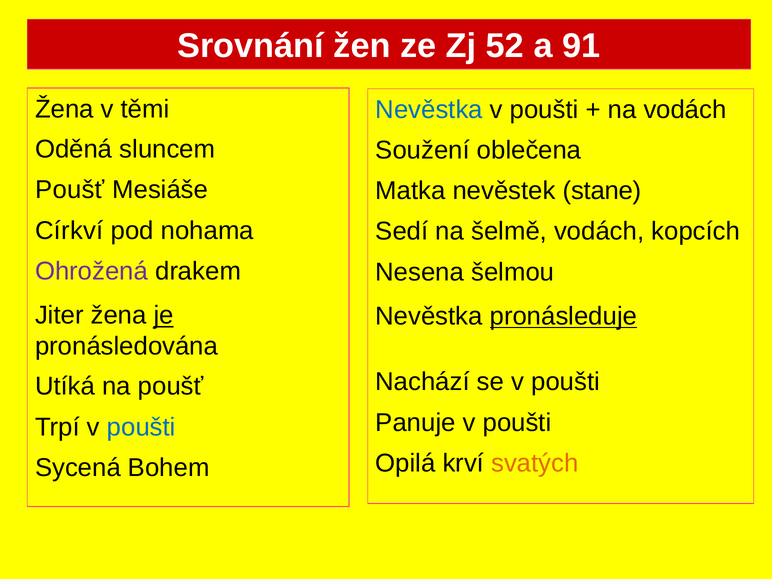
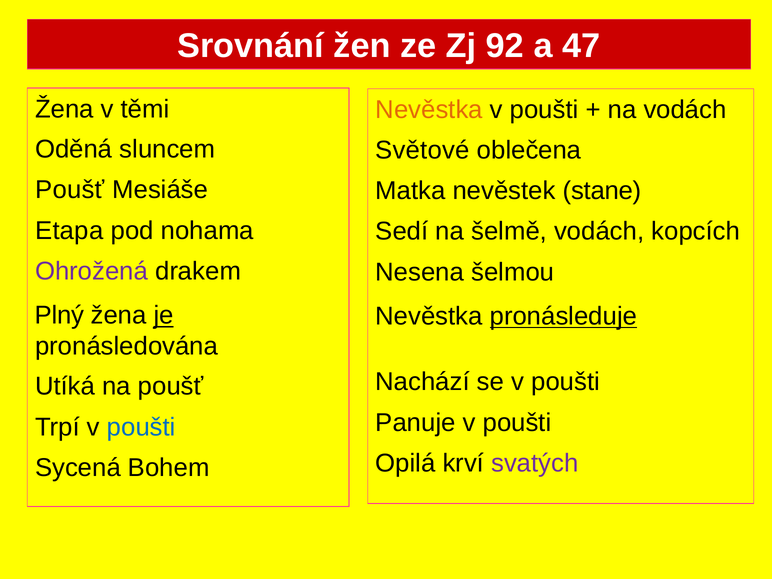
52: 52 -> 92 (505, 46)
91: 91 -> 47 (581, 46)
Nevěstka colour: blue -> orange (429, 110)
Soužení: Soužení -> Světové (423, 150)
Církví: Církví -> Etapa (69, 231)
Jiter: Jiter -> Plný (59, 315)
svatých colour: orange -> purple (535, 463)
